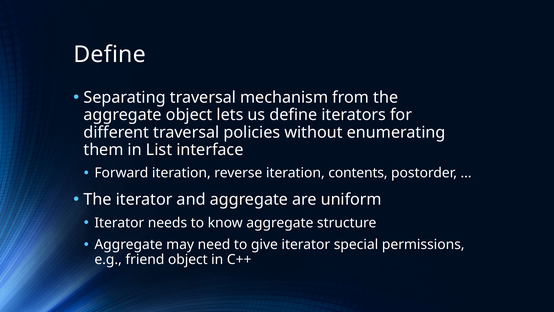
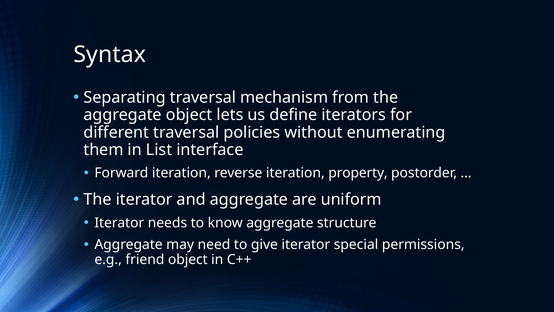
Define: Define -> Syntax (110, 55)
contents: contents -> property (358, 173)
